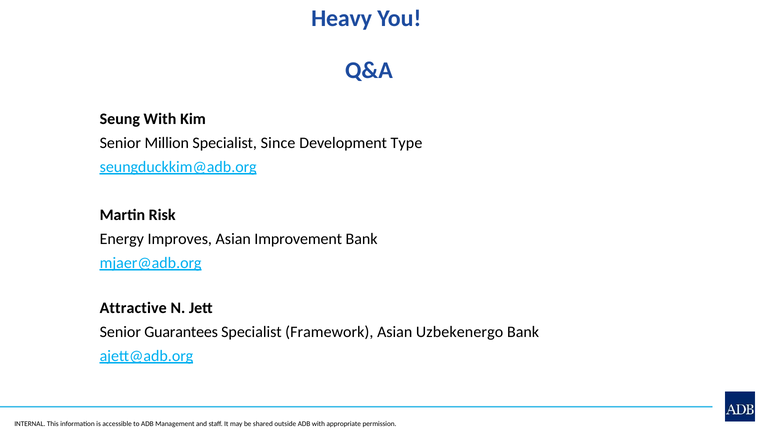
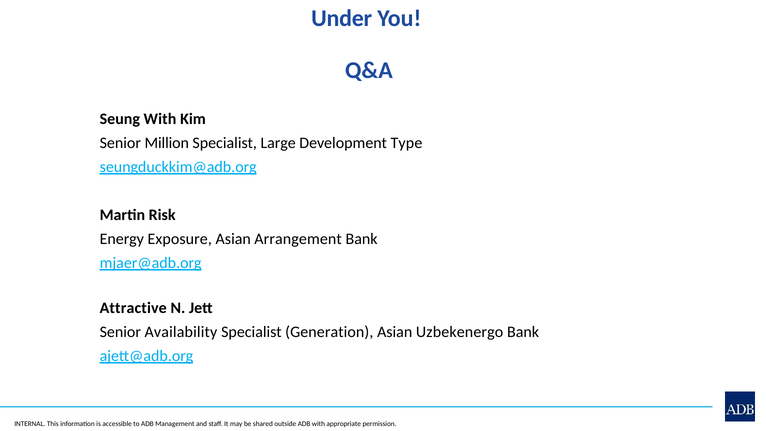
Heavy: Heavy -> Under (342, 19)
Since: Since -> Large (278, 143)
Improves: Improves -> Exposure (180, 239)
Improvement: Improvement -> Arrangement (298, 239)
Guarantees: Guarantees -> Availability (181, 332)
Framework: Framework -> Generation (329, 332)
